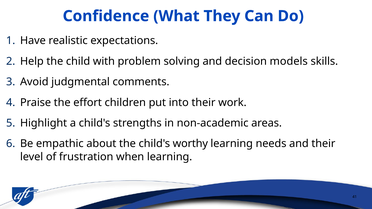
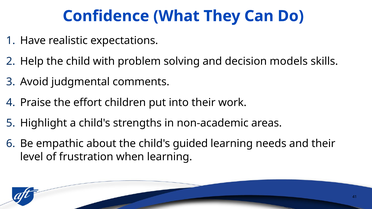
worthy: worthy -> guided (190, 144)
